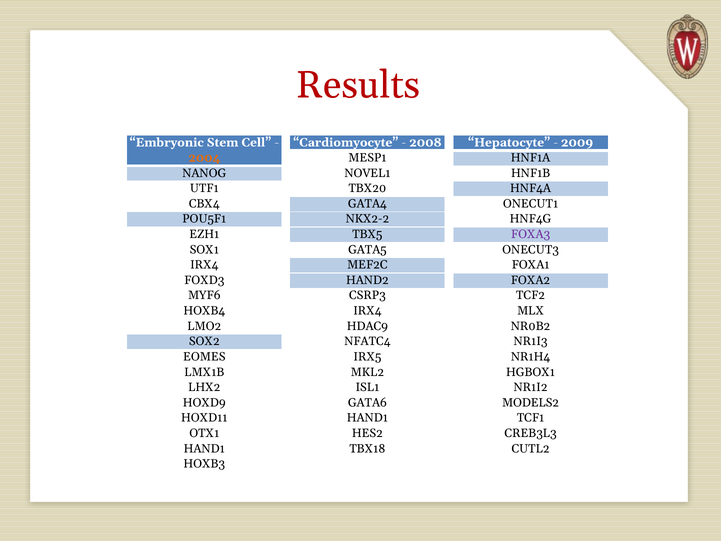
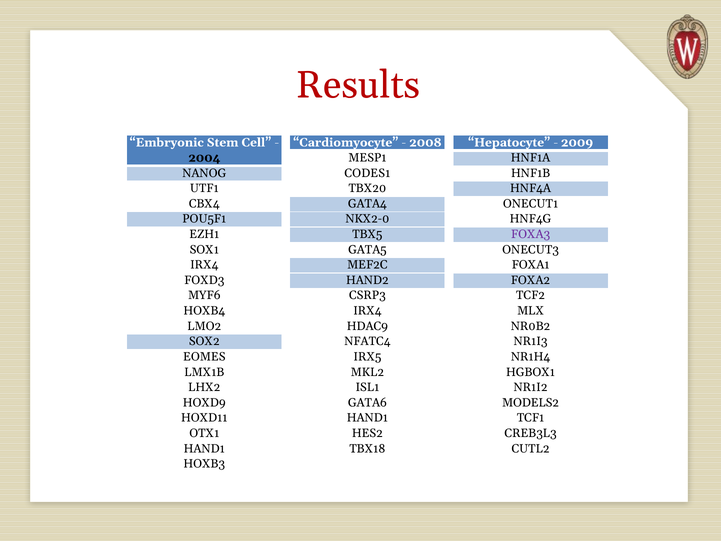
2004 colour: orange -> black (204, 158)
NOVEL1: NOVEL1 -> CODES1 (367, 173)
NKX2-2: NKX2-2 -> NKX2-0 (367, 219)
